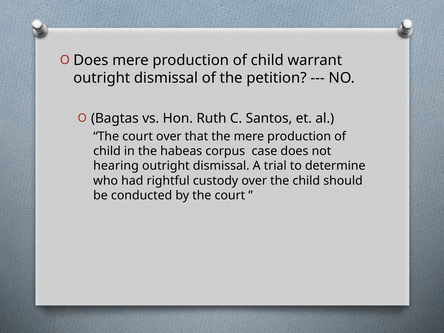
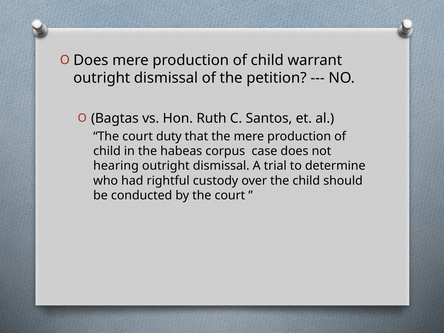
court over: over -> duty (169, 136)
